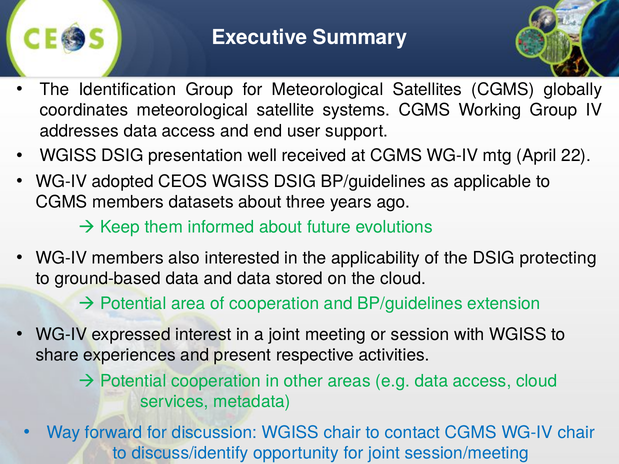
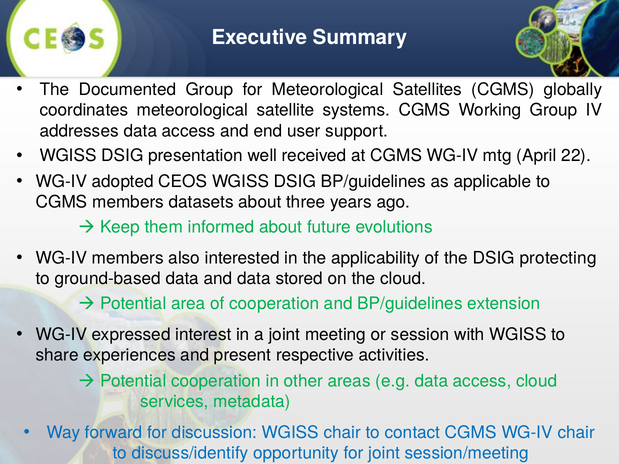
Identification: Identification -> Documented (127, 90)
